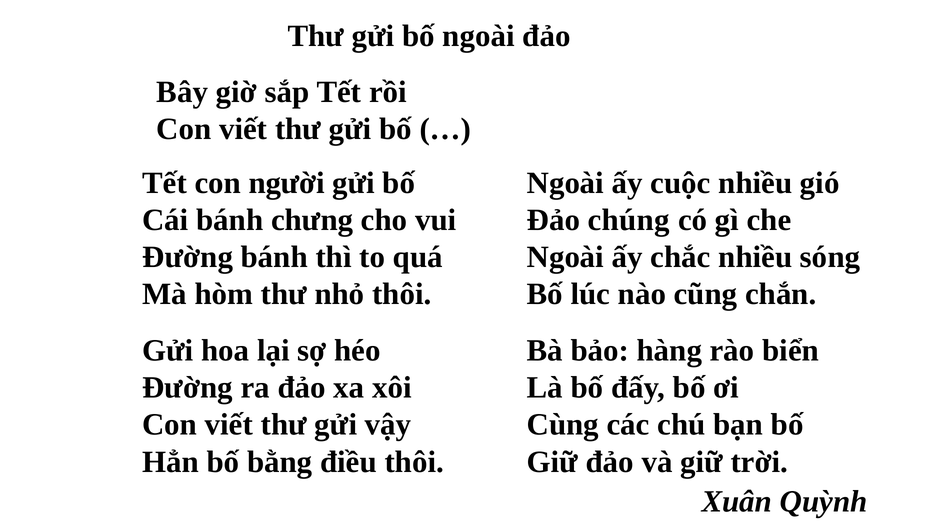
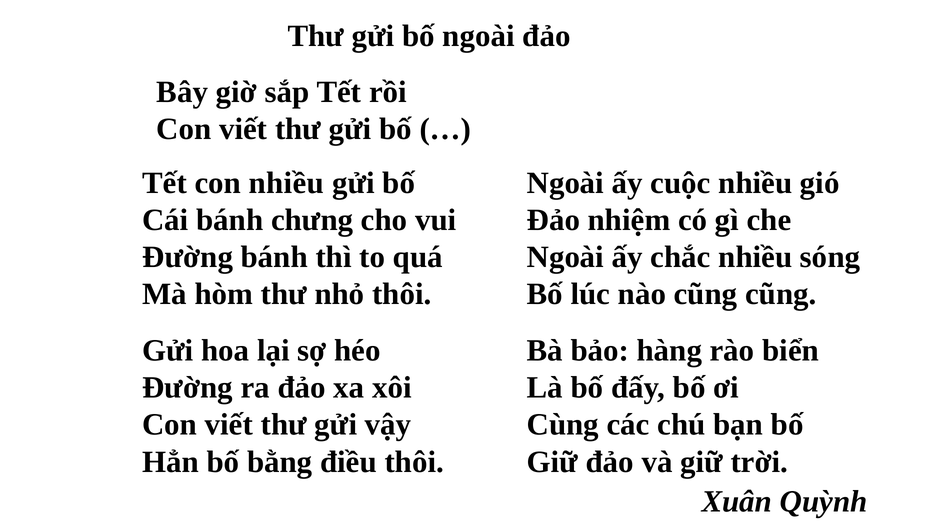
con người: người -> nhiều (286, 183)
chúng: chúng -> nhiệm (629, 220)
cũng chắn: chắn -> cũng (781, 294)
